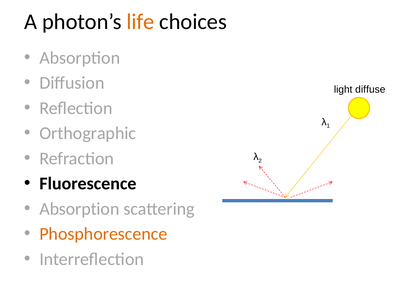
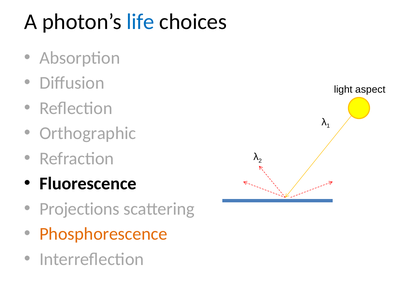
life colour: orange -> blue (140, 22)
diffuse: diffuse -> aspect (370, 90)
Absorption: Absorption -> Projections (79, 209)
